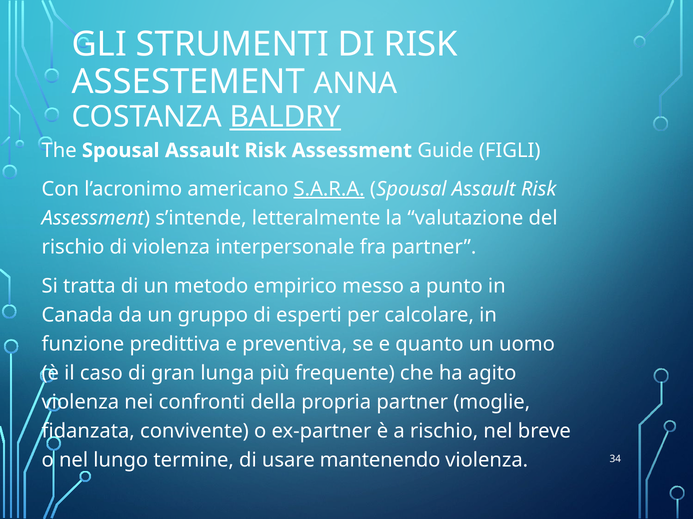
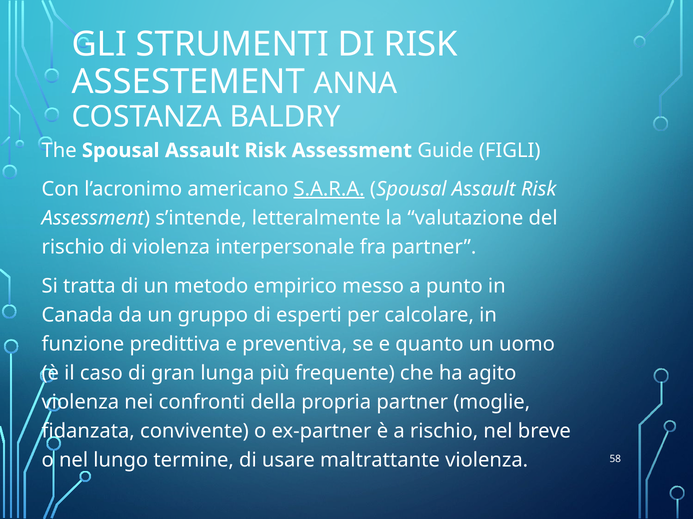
BALDRY underline: present -> none (285, 117)
mantenendo: mantenendo -> maltrattante (380, 461)
34: 34 -> 58 (615, 460)
